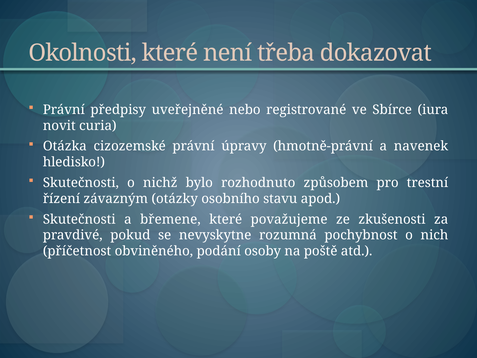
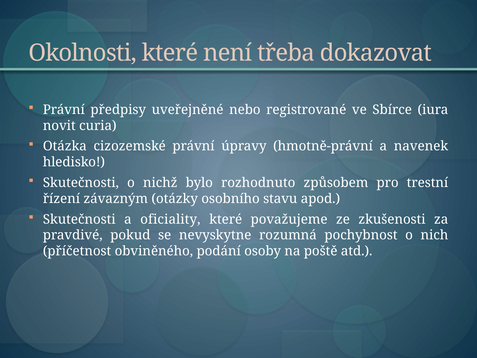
břemene: břemene -> oficiality (170, 219)
